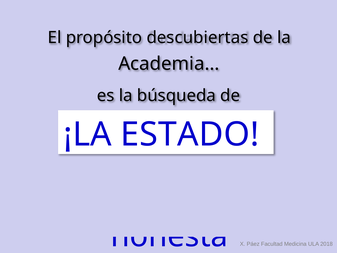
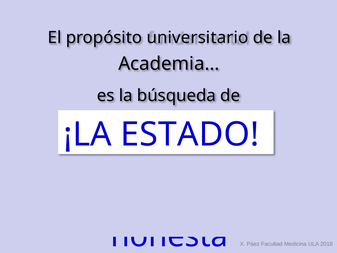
descubiertas: descubiertas -> universitario (197, 37)
